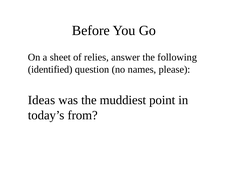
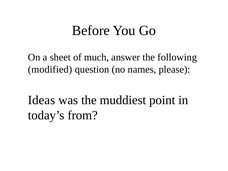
relies: relies -> much (97, 57)
identified: identified -> modified (50, 69)
